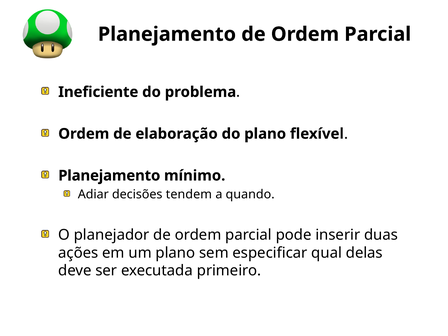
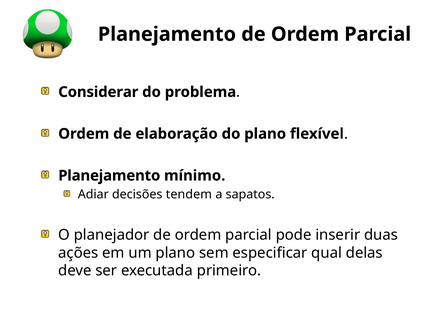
Ineficiente: Ineficiente -> Considerar (98, 92)
quando: quando -> sapatos (250, 194)
